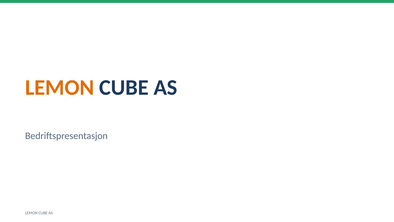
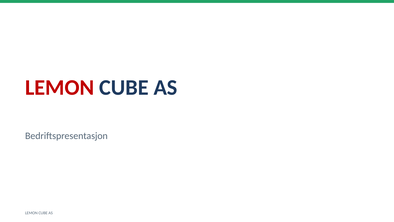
LEMON colour: orange -> red (60, 87)
